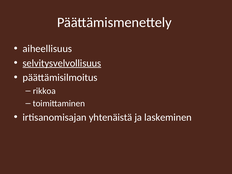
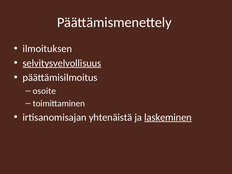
aiheellisuus: aiheellisuus -> ilmoituksen (47, 49)
rikkoa: rikkoa -> osoite (44, 91)
laskeminen underline: none -> present (168, 117)
